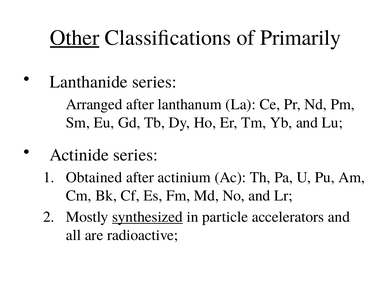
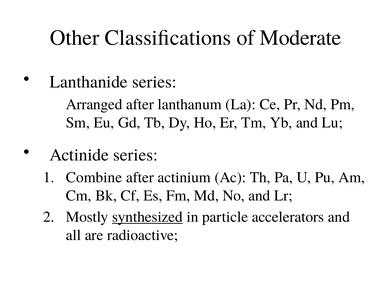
Other underline: present -> none (75, 38)
Primarily: Primarily -> Moderate (301, 38)
Obtained: Obtained -> Combine (94, 178)
